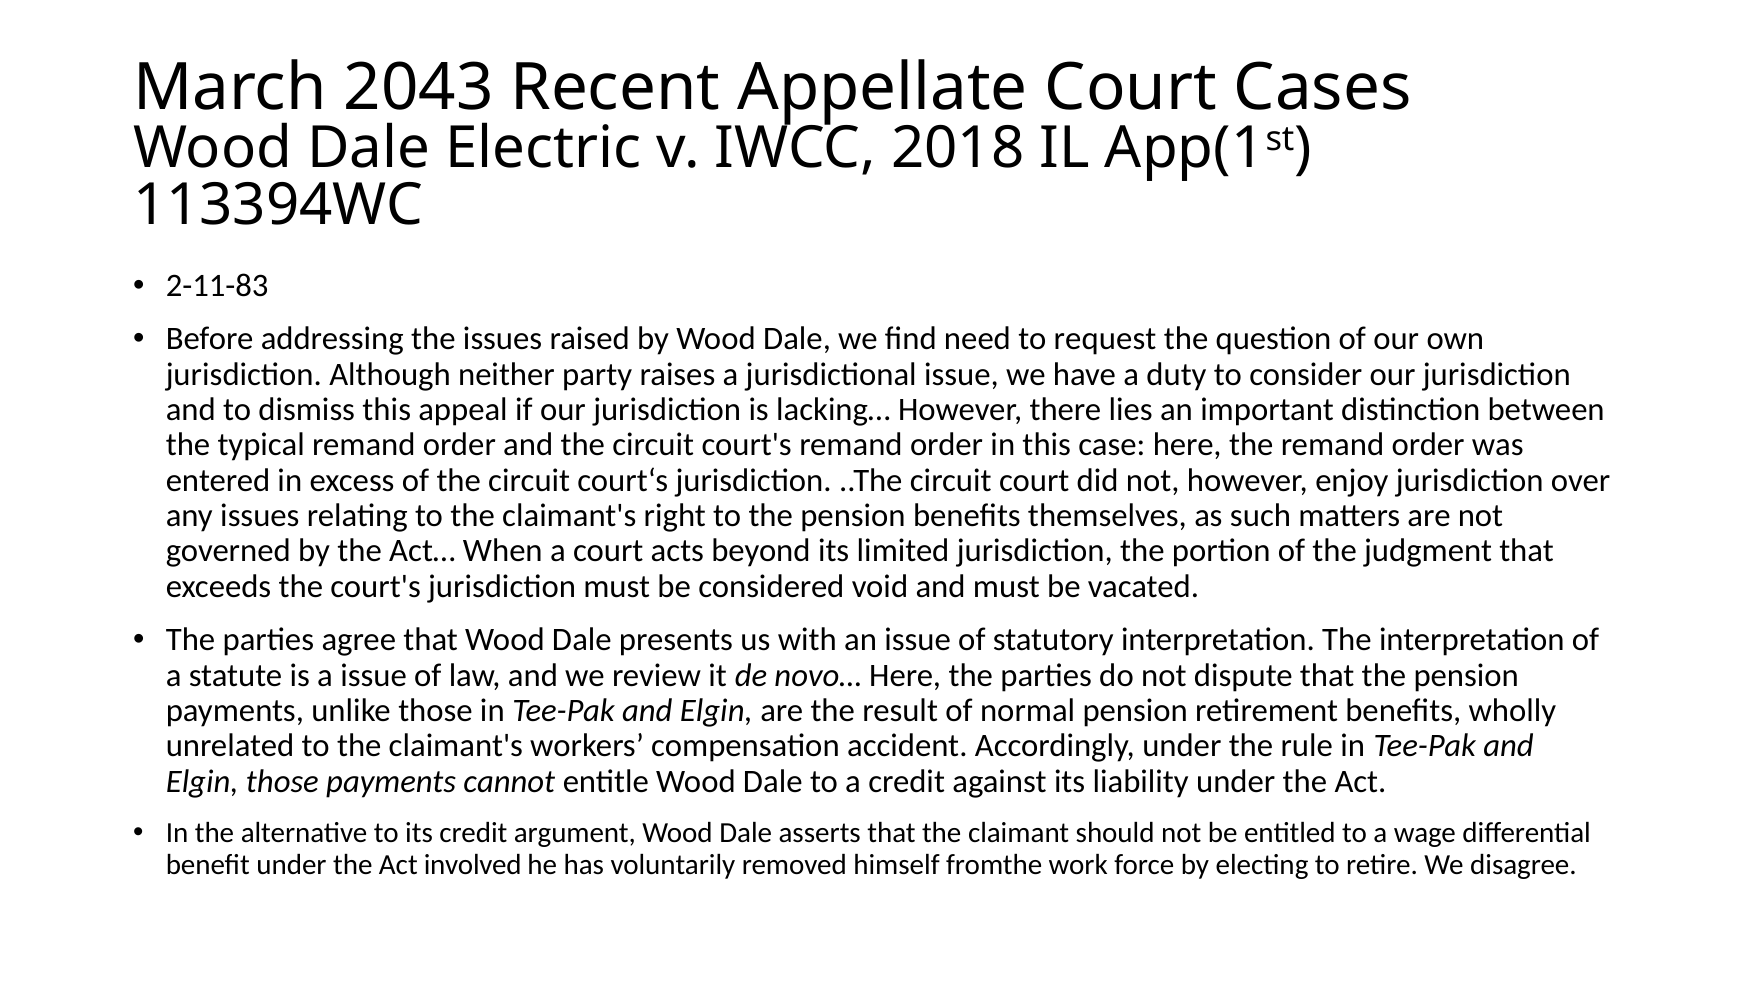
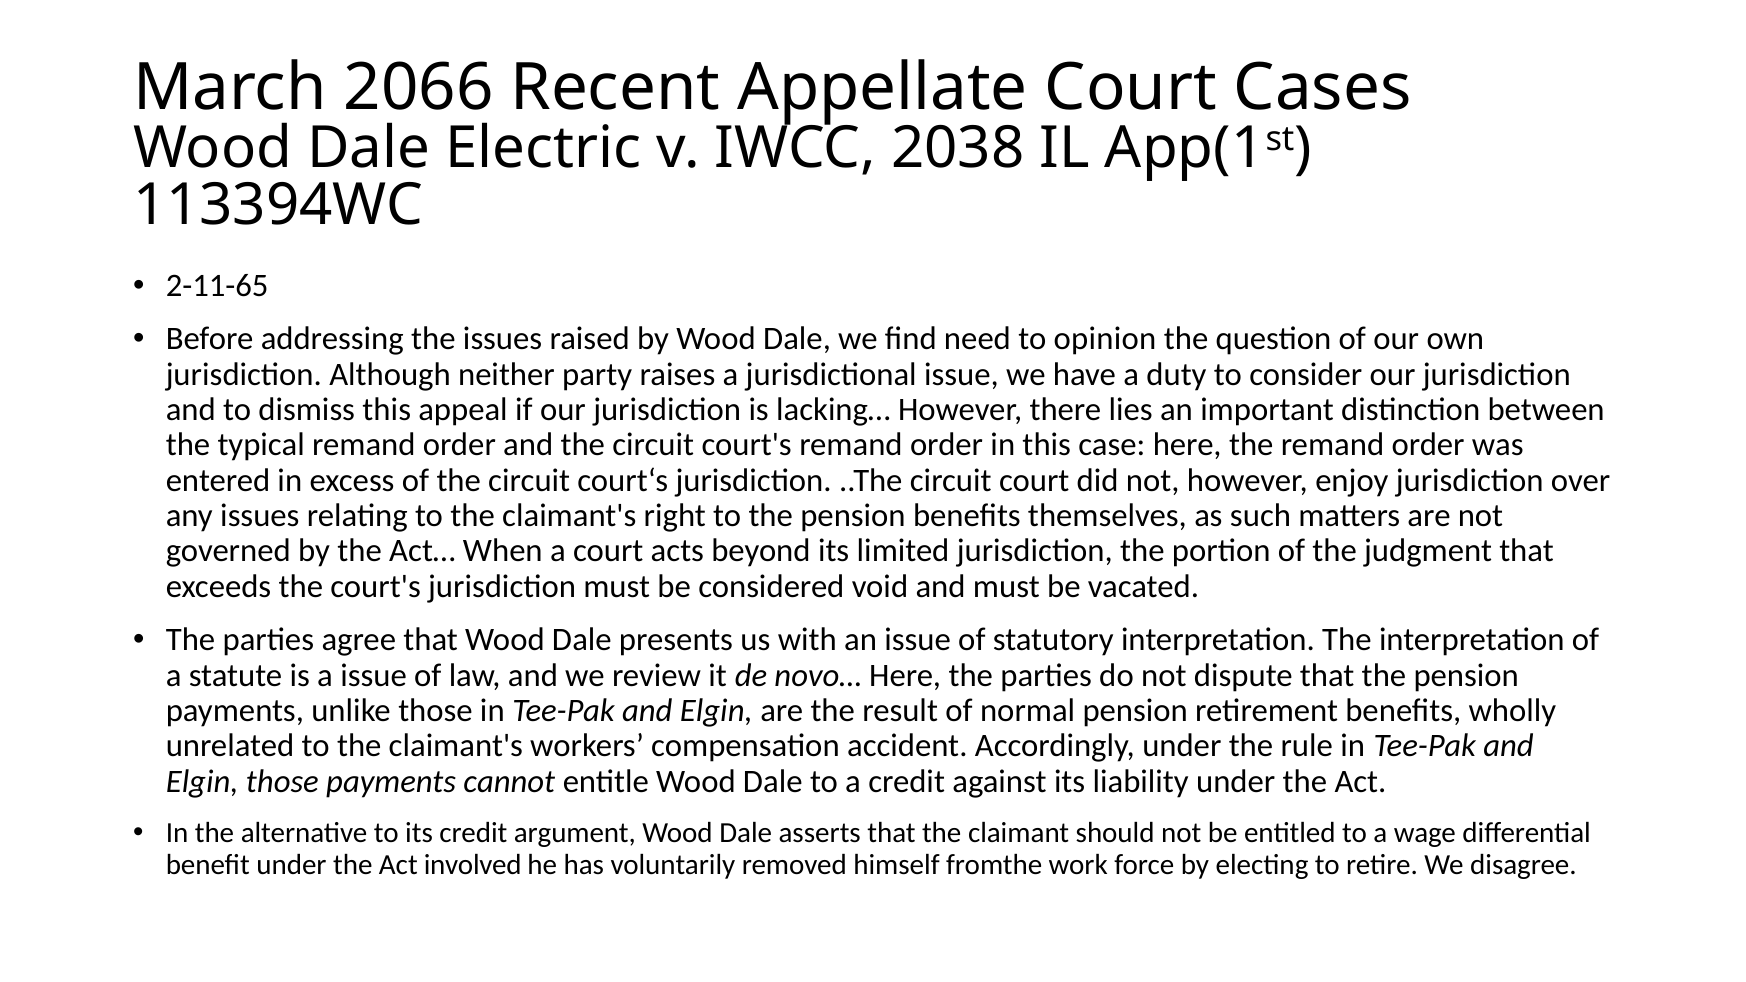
2043: 2043 -> 2066 (419, 88)
2018: 2018 -> 2038 (958, 148)
2-11-83: 2-11-83 -> 2-11-65 (217, 285)
request: request -> opinion (1105, 339)
